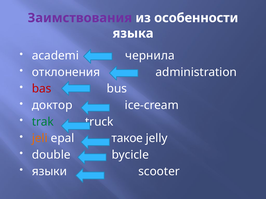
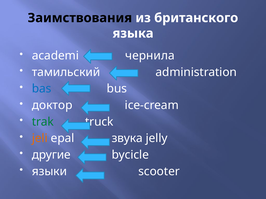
Заимствования colour: purple -> black (80, 18)
особенности: особенности -> британского (196, 18)
отклонения: отклонения -> тамильский (66, 72)
bas colour: red -> blue (42, 89)
такое: такое -> звука (127, 139)
double: double -> другие (51, 155)
